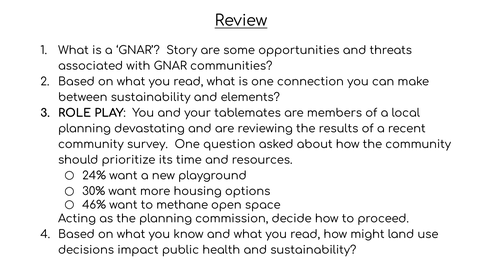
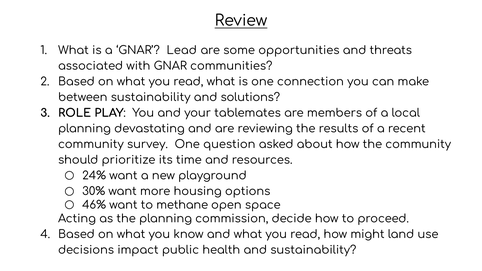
Story: Story -> Lead (182, 50)
elements: elements -> solutions (250, 97)
